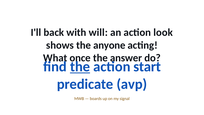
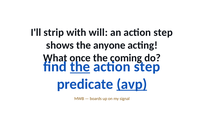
back: back -> strip (54, 32)
an action look: look -> step (163, 32)
answer: answer -> coming (126, 58)
start: start -> step (147, 67)
avp underline: none -> present (132, 84)
